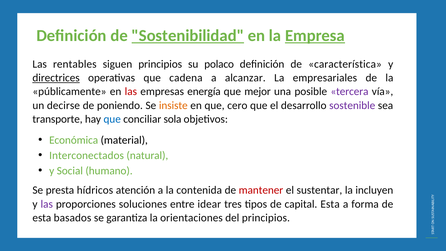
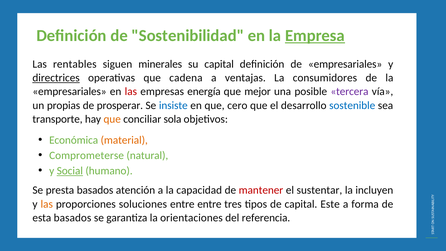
Sostenibilidad underline: present -> none (188, 36)
siguen principios: principios -> minerales (160, 64)
su polaco: polaco -> capital (219, 64)
de característica: característica -> empresariales (345, 64)
alcanzar: alcanzar -> ventajas (245, 78)
empresariales: empresariales -> consumidores (325, 78)
públicamente: públicamente -> empresariales (70, 92)
decirse: decirse -> propias (64, 105)
poniendo: poniendo -> prosperar (120, 105)
insiste colour: orange -> blue (173, 105)
sostenible colour: purple -> blue (352, 105)
que colour: blue -> orange (112, 119)
material colour: black -> orange (124, 140)
Interconectados: Interconectados -> Comprometerse (87, 155)
Social underline: none -> present (70, 171)
presta hídricos: hídricos -> basados (95, 190)
contenida: contenida -> capacidad (199, 190)
las colour: purple -> orange (47, 204)
entre idear: idear -> entre (209, 204)
capital Esta: Esta -> Este (330, 204)
del principios: principios -> referencia (266, 218)
